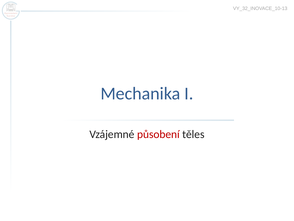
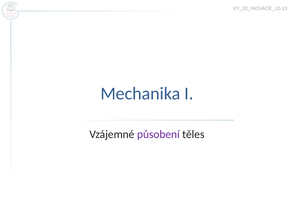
působení colour: red -> purple (158, 134)
